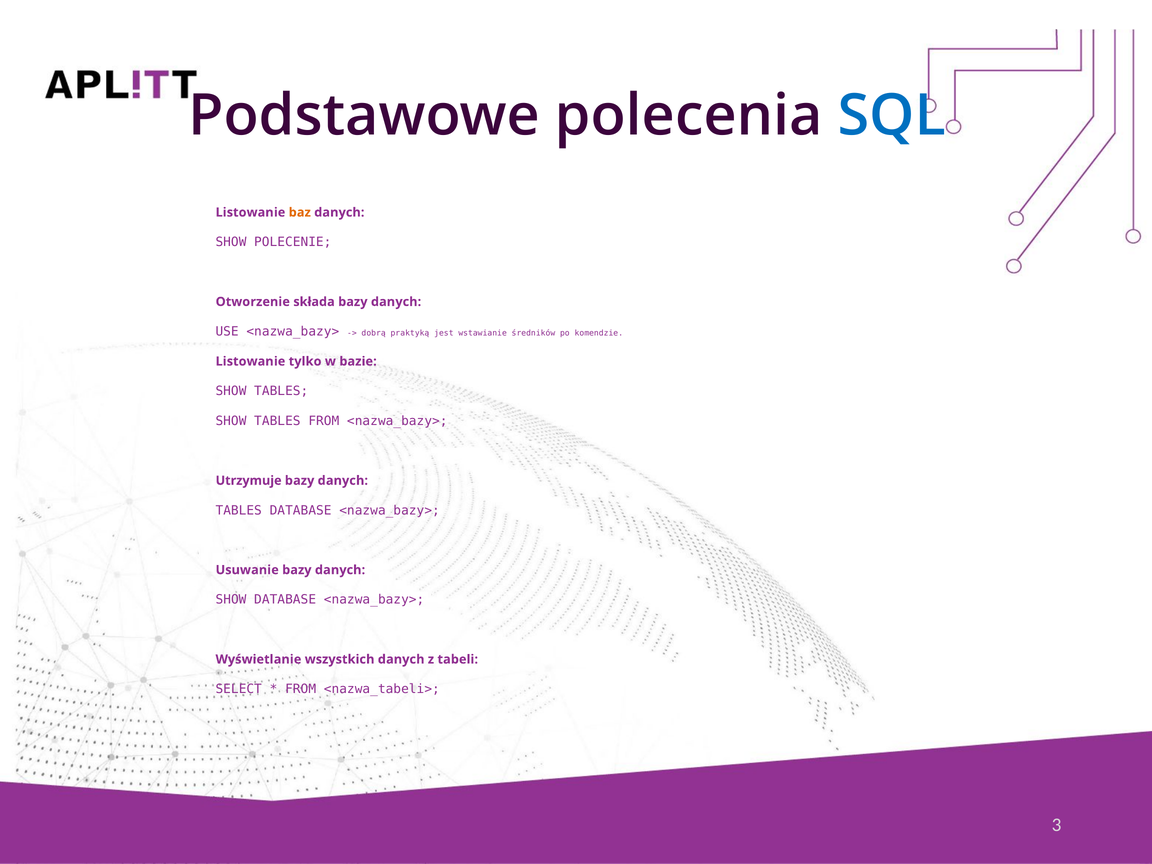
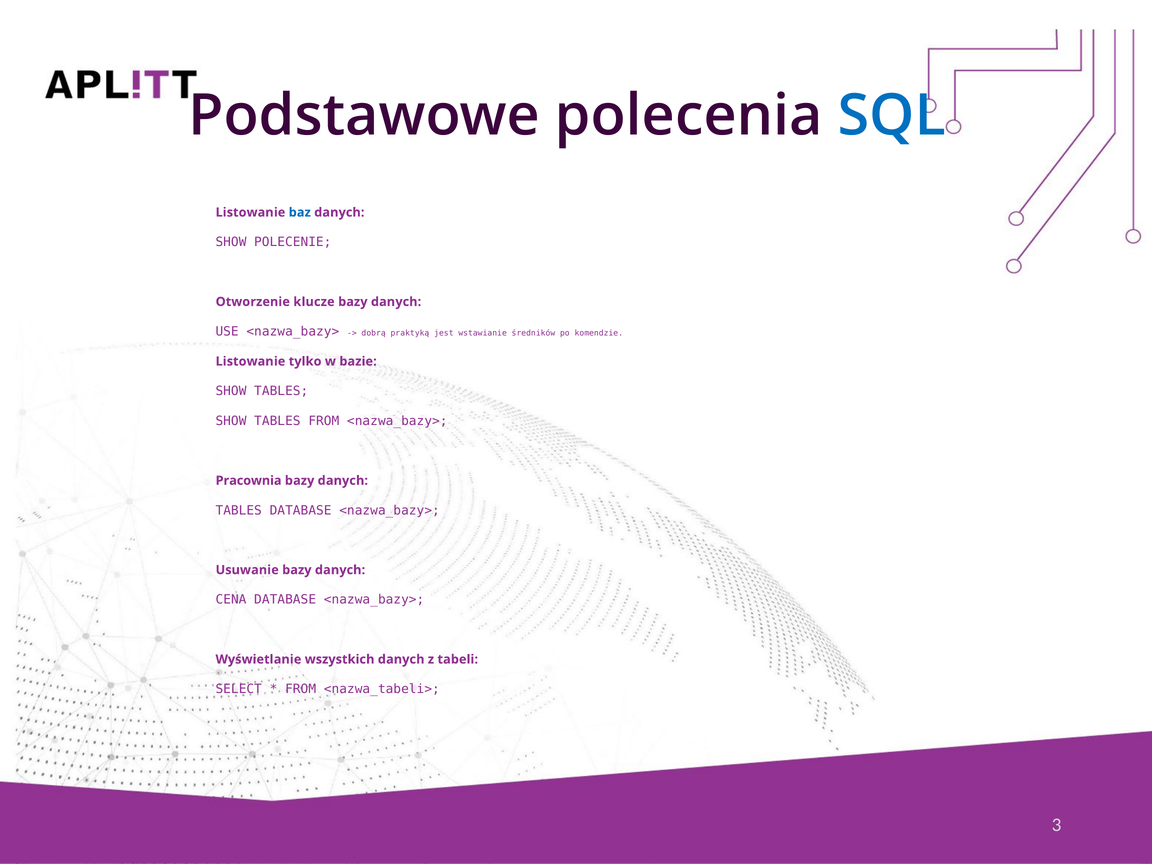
baz colour: orange -> blue (300, 212)
składa: składa -> klucze (314, 302)
Utrzymuje: Utrzymuje -> Pracownia (249, 481)
SHOW: SHOW -> CENA (231, 600)
